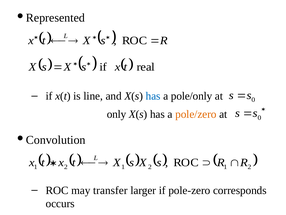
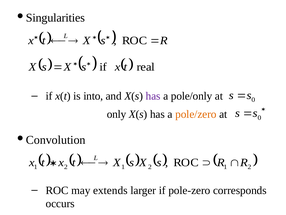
Represented: Represented -> Singularities (55, 18)
line: line -> into (93, 96)
has colour: blue -> purple (153, 96)
transfer: transfer -> extends (110, 190)
